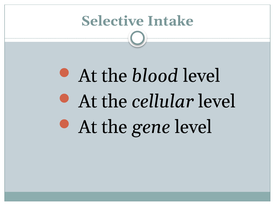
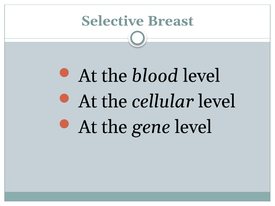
Intake: Intake -> Breast (170, 21)
